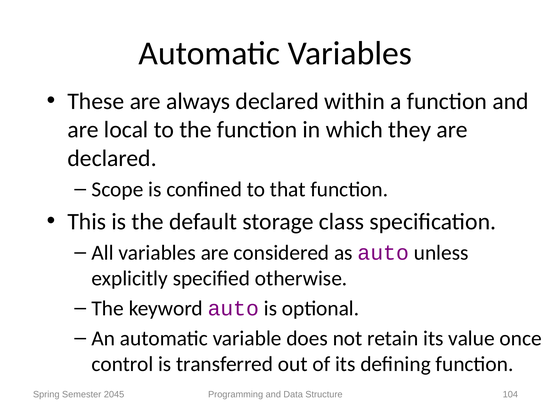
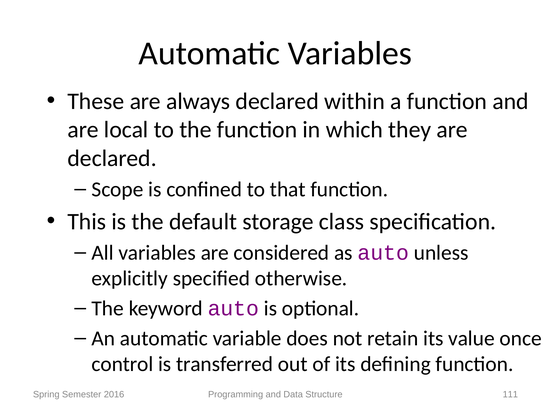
2045: 2045 -> 2016 (114, 395)
104: 104 -> 111 (510, 395)
